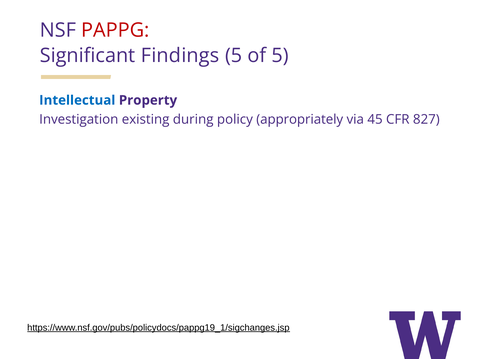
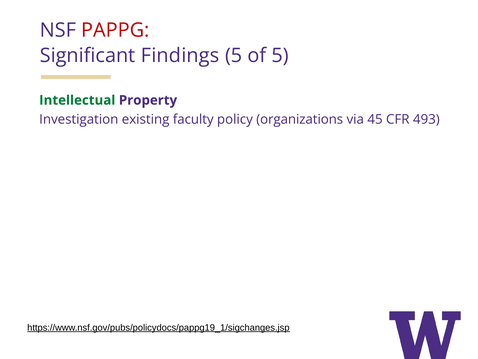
Intellectual colour: blue -> green (77, 100)
during: during -> faculty (193, 119)
appropriately: appropriately -> organizations (300, 119)
827: 827 -> 493 (426, 119)
